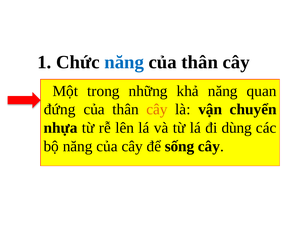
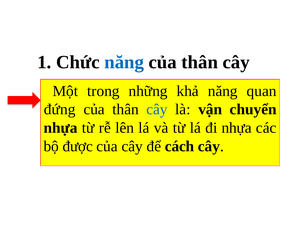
cây colour: orange -> blue (157, 110)
đi dùng: dùng -> nhựa (237, 128)
bộ năng: năng -> được (78, 146)
sống: sống -> cách (180, 146)
